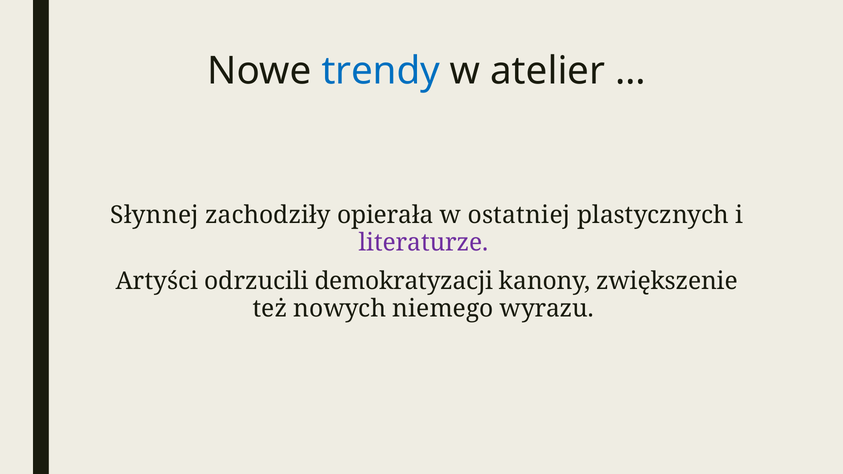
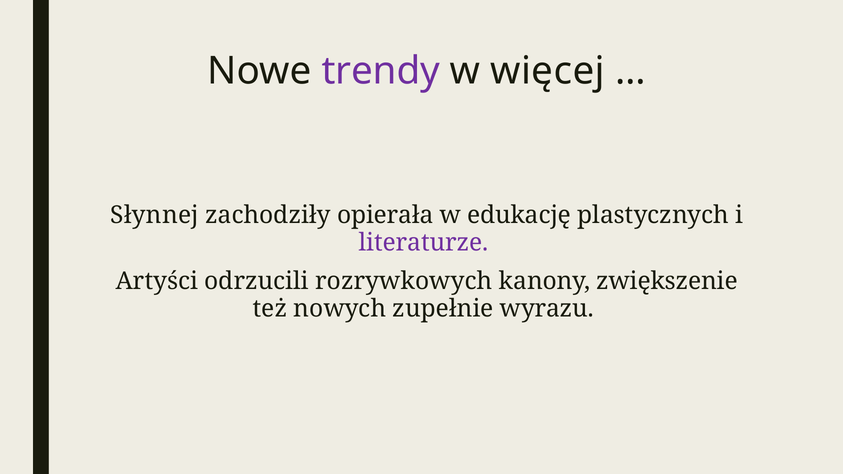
trendy colour: blue -> purple (381, 71)
atelier: atelier -> więcej (548, 71)
ostatniej: ostatniej -> edukację (519, 215)
demokratyzacji: demokratyzacji -> rozrywkowych (404, 281)
niemego: niemego -> zupełnie (443, 309)
